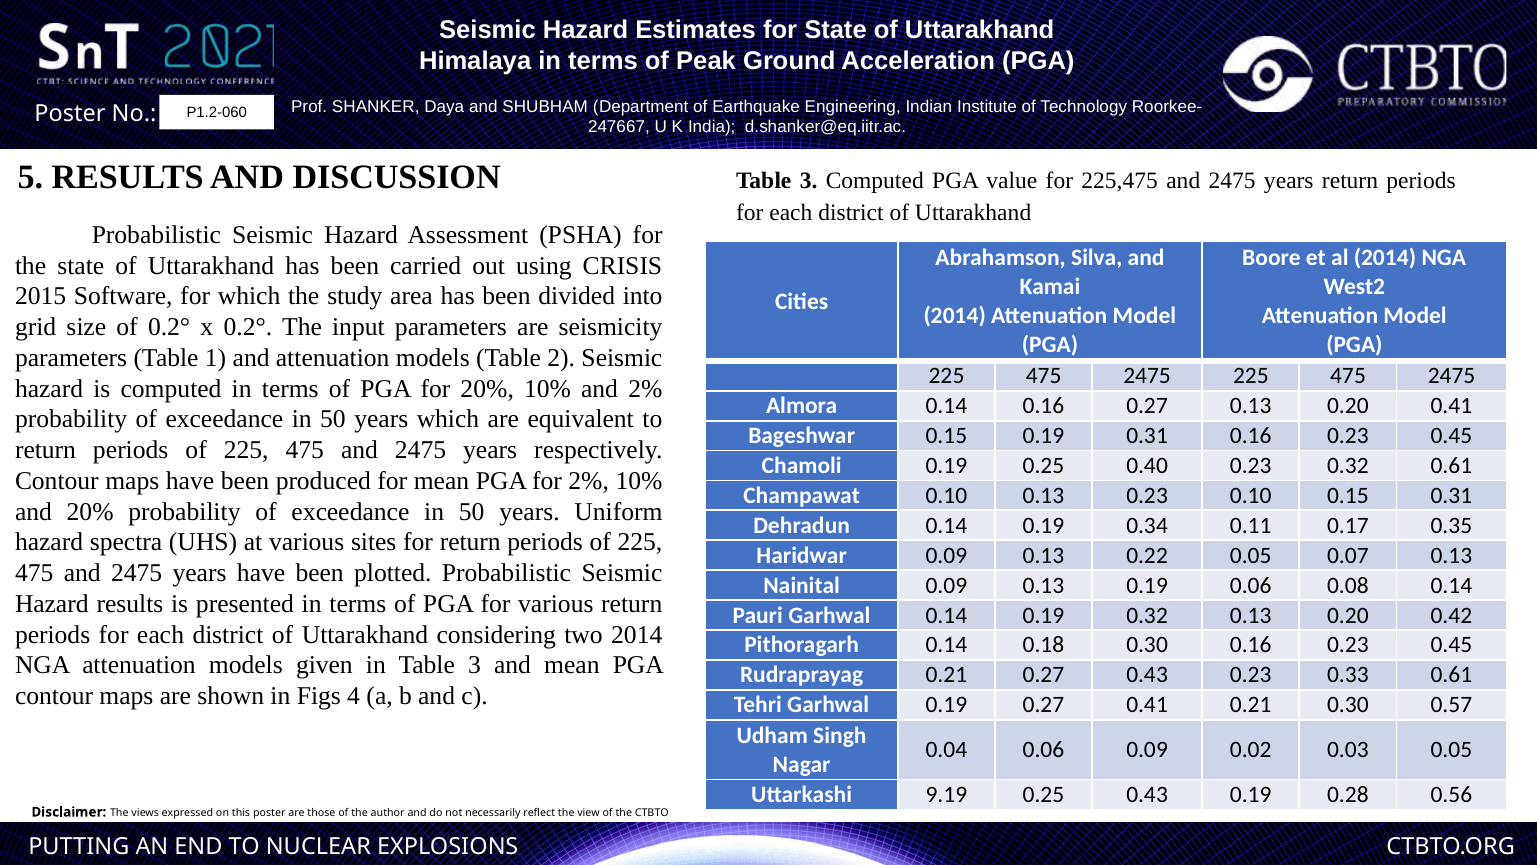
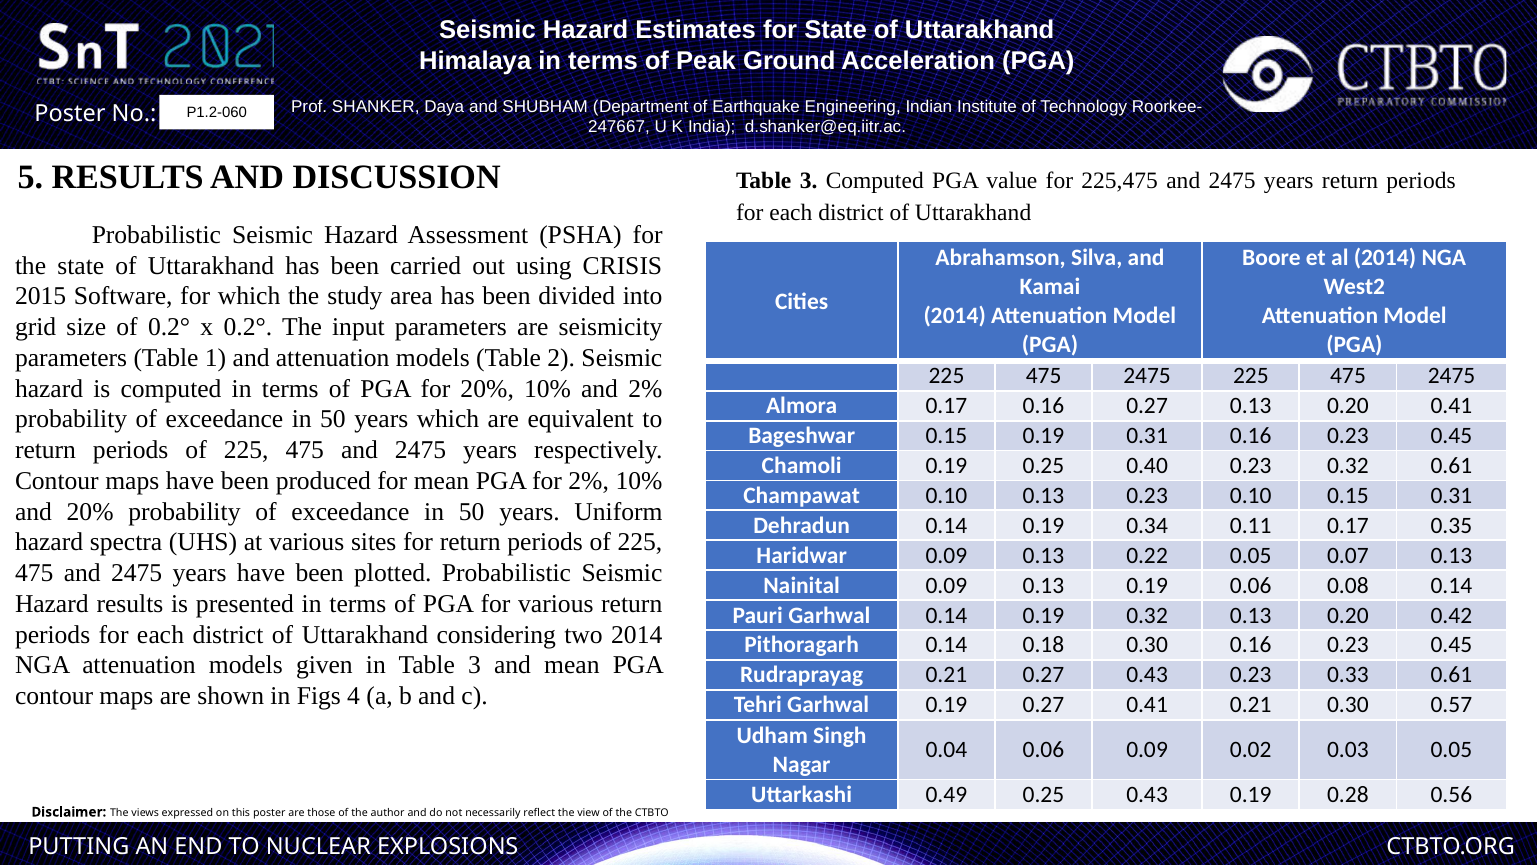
Almora 0.14: 0.14 -> 0.17 (946, 406)
9.19: 9.19 -> 0.49 (946, 794)
